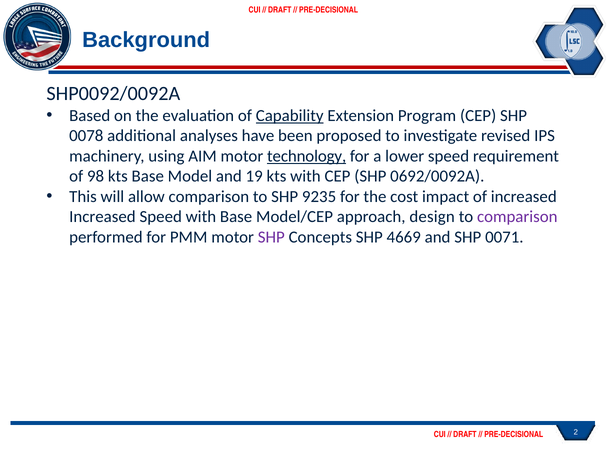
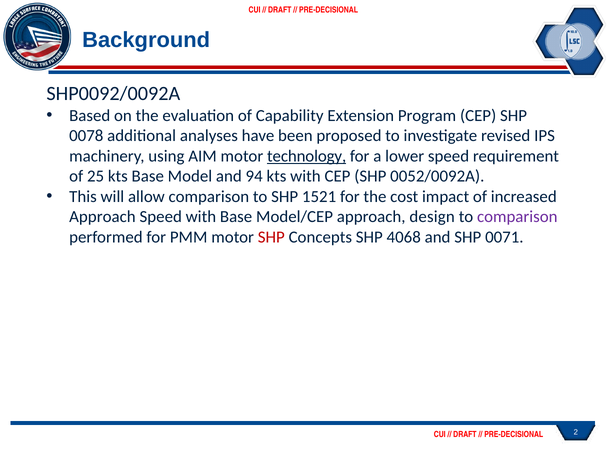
Capability underline: present -> none (290, 116)
98: 98 -> 25 (96, 176)
19: 19 -> 94 (254, 176)
0692/0092A: 0692/0092A -> 0052/0092A (437, 176)
9235: 9235 -> 1521 (319, 197)
Increased: Increased -> Approach (102, 217)
SHP colour: purple -> red (271, 237)
4669: 4669 -> 4068 (404, 237)
